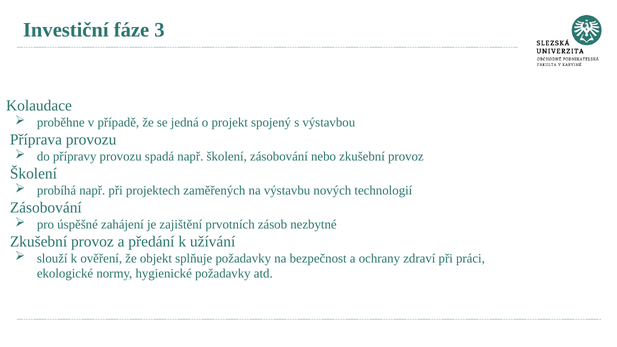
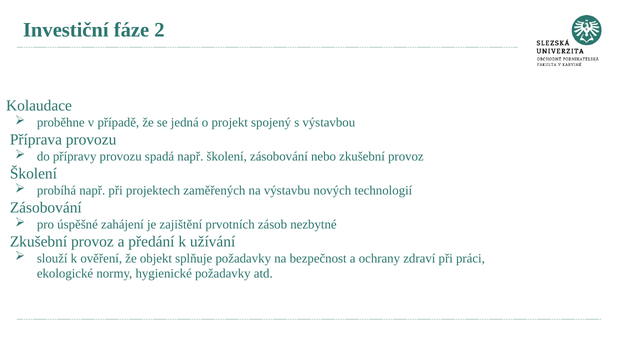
3: 3 -> 2 (159, 30)
